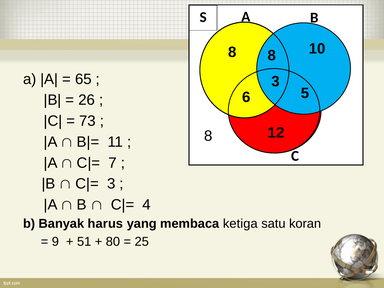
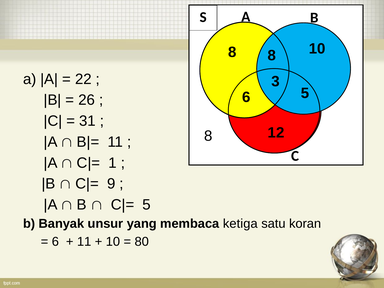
65: 65 -> 22 (83, 79)
73: 73 -> 31 (87, 121)
7: 7 -> 1 (112, 163)
3: 3 -> 9 (111, 184)
4: 4 -> 5 (147, 205)
harus: harus -> unsur (105, 224)
9: 9 -> 6 (55, 242)
51: 51 -> 11 (84, 242)
80: 80 -> 10 (113, 242)
25: 25 -> 80 (142, 242)
